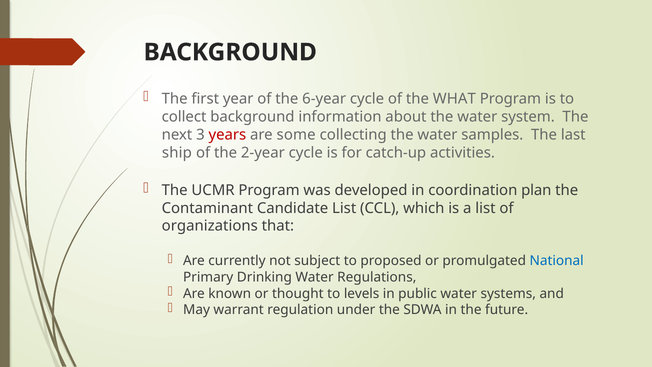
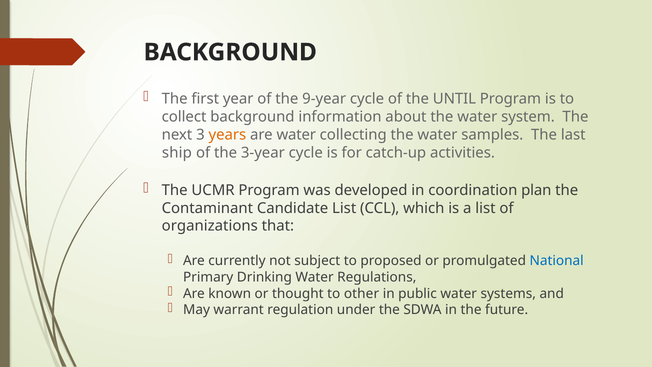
6-year: 6-year -> 9-year (324, 99)
WHAT: WHAT -> UNTIL (454, 99)
years colour: red -> orange (227, 135)
are some: some -> water (296, 135)
2-year: 2-year -> 3-year (263, 153)
levels: levels -> other (362, 293)
